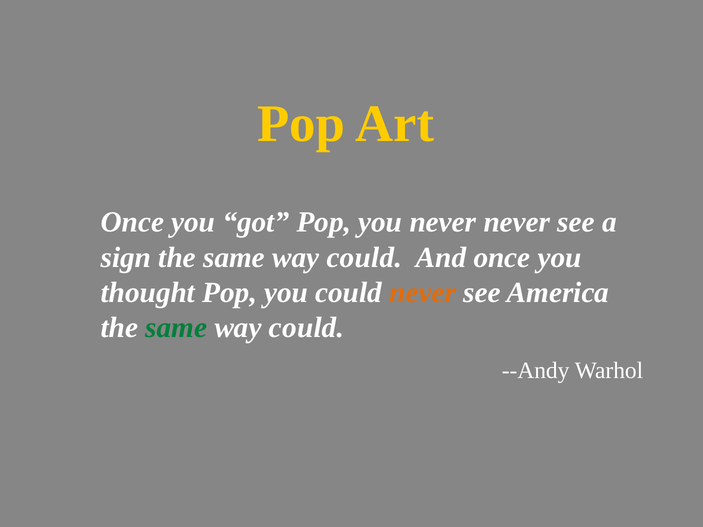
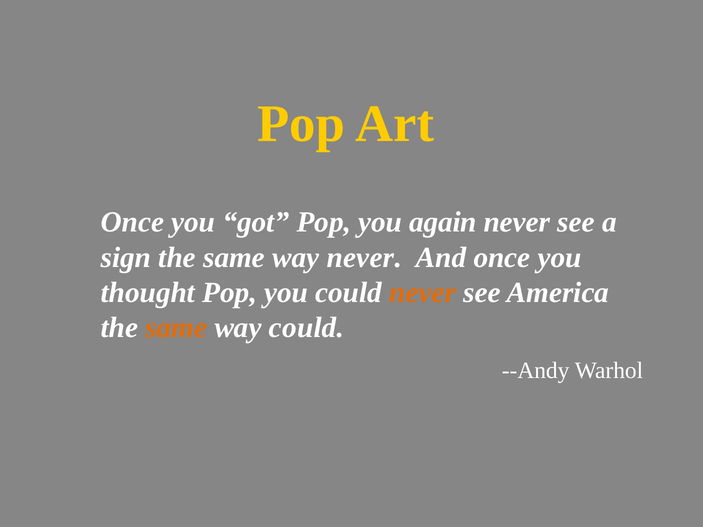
you never: never -> again (443, 222)
could: could -> never (364, 257)
same colour: green -> orange (176, 328)
